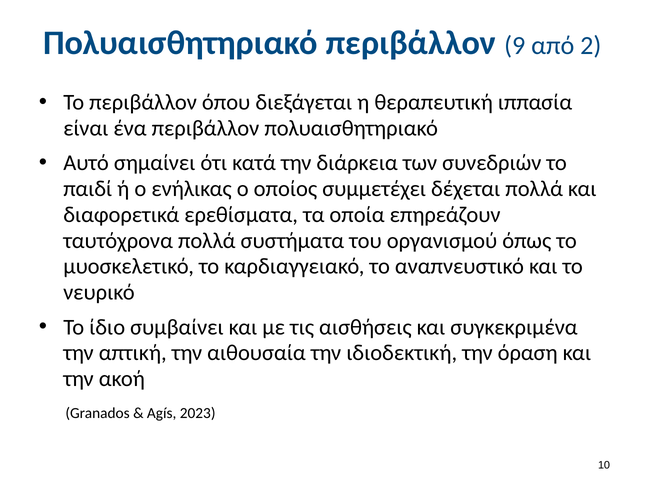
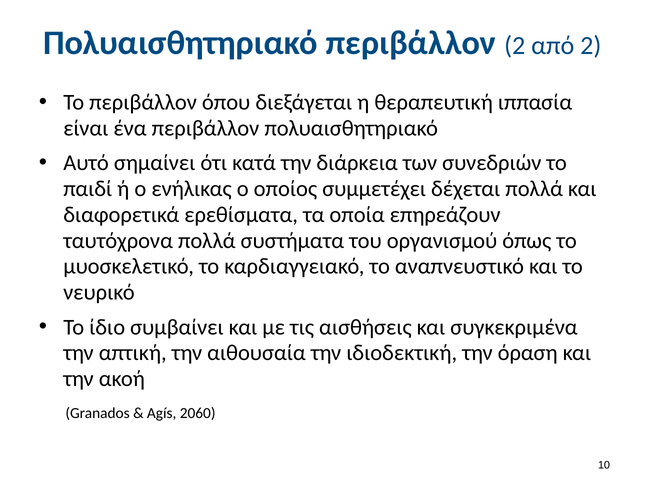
περιβάλλον 9: 9 -> 2 (515, 46)
2023: 2023 -> 2060 (198, 413)
